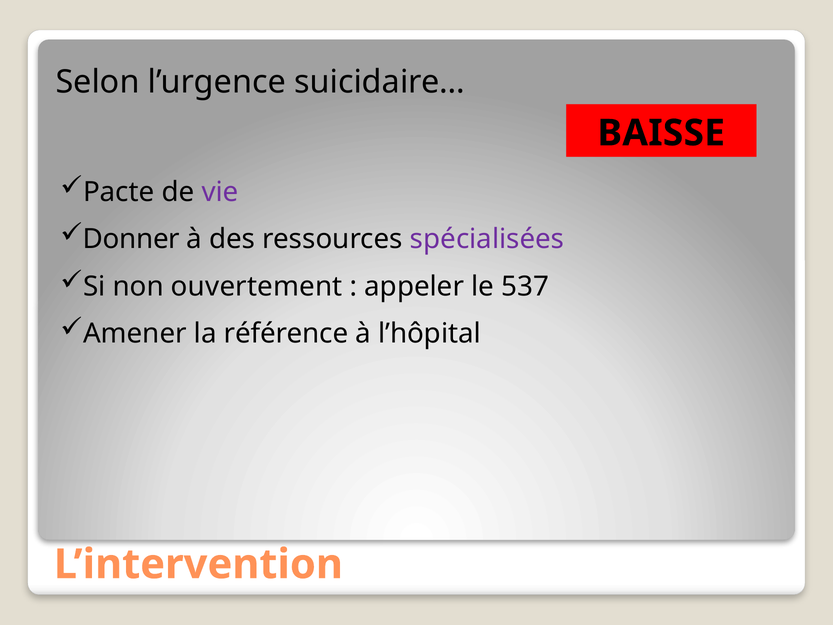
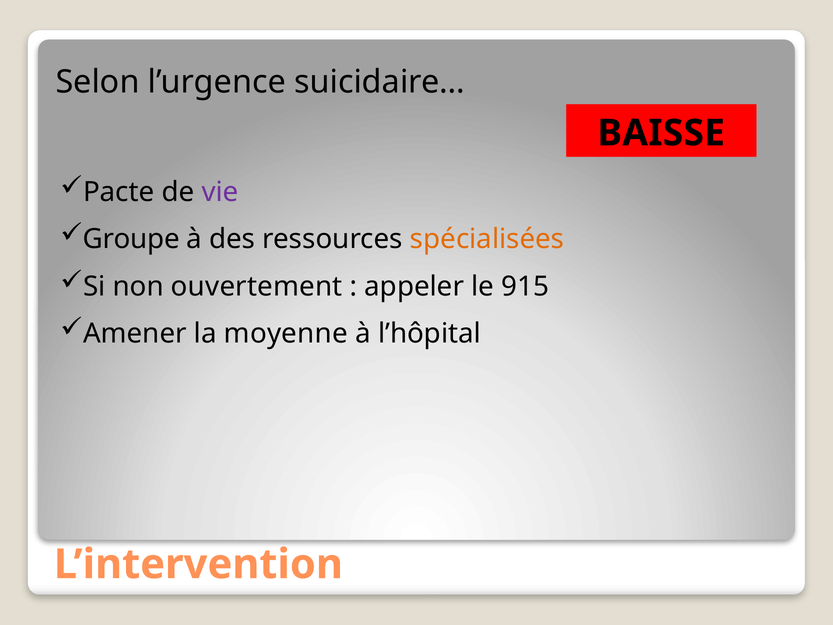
Donner: Donner -> Groupe (131, 239)
spécialisées colour: purple -> orange (487, 239)
537: 537 -> 915 (525, 286)
référence: référence -> moyenne (286, 333)
